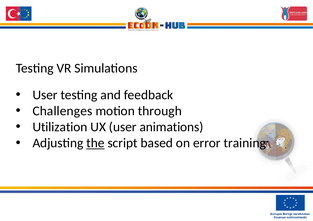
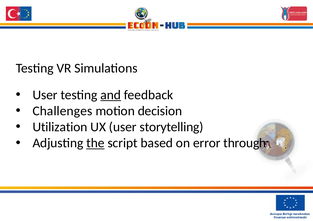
and underline: none -> present (111, 95)
through: through -> decision (160, 111)
animations: animations -> storytelling (172, 127)
training: training -> through (245, 143)
